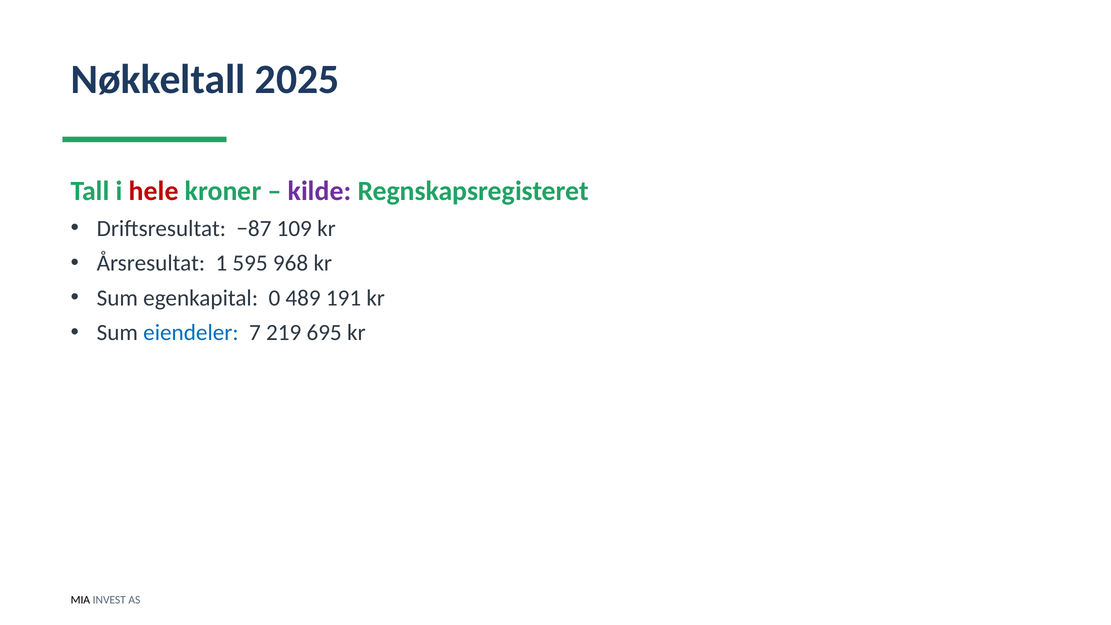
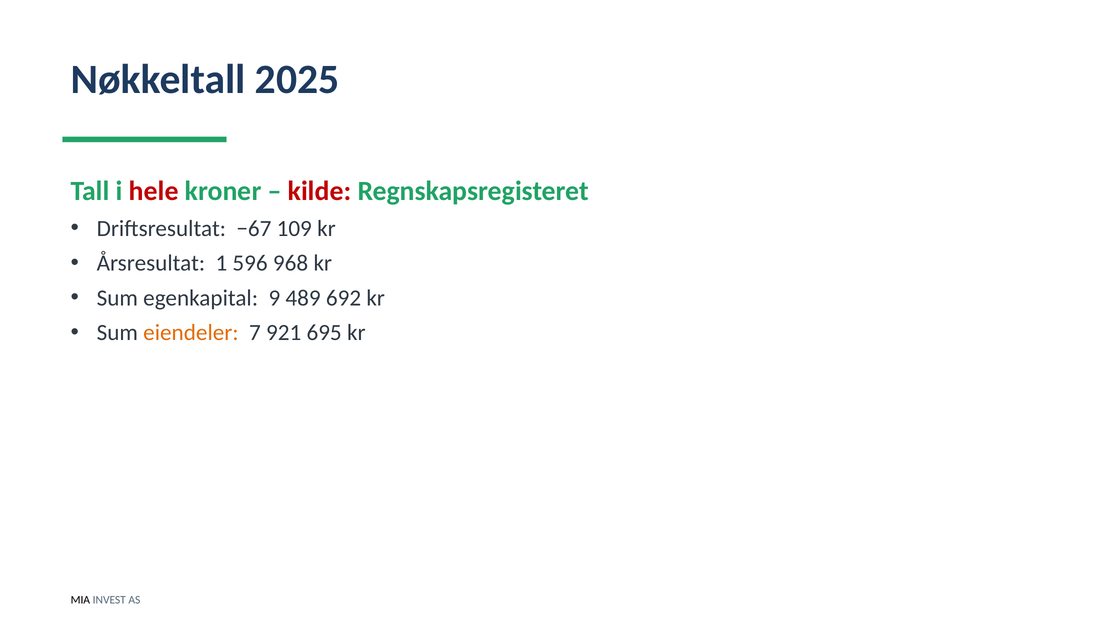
kilde colour: purple -> red (319, 191)
−87: −87 -> −67 (254, 228)
595: 595 -> 596 (250, 263)
0: 0 -> 9 (274, 298)
191: 191 -> 692 (344, 298)
eiendeler colour: blue -> orange (191, 333)
219: 219 -> 921 (284, 333)
